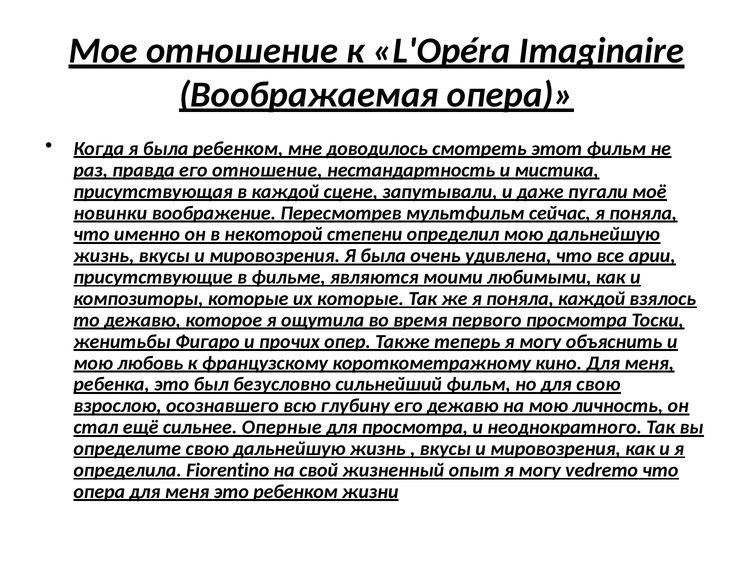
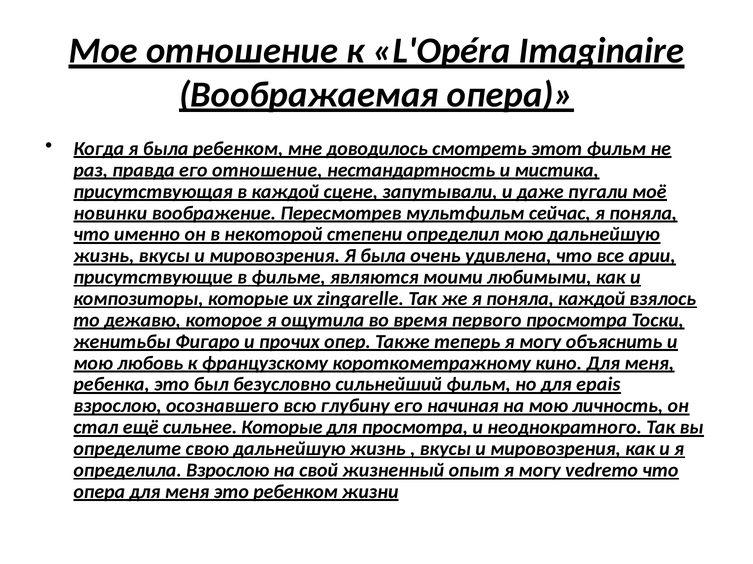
их которые: которые -> zingarelle (360, 299)
для свою: свою -> epais (598, 385)
его дежавю: дежавю -> начиная (463, 406)
сильнее Оперные: Оперные -> Которые (282, 428)
определила Fiorentino: Fiorentino -> Взрослою (228, 471)
